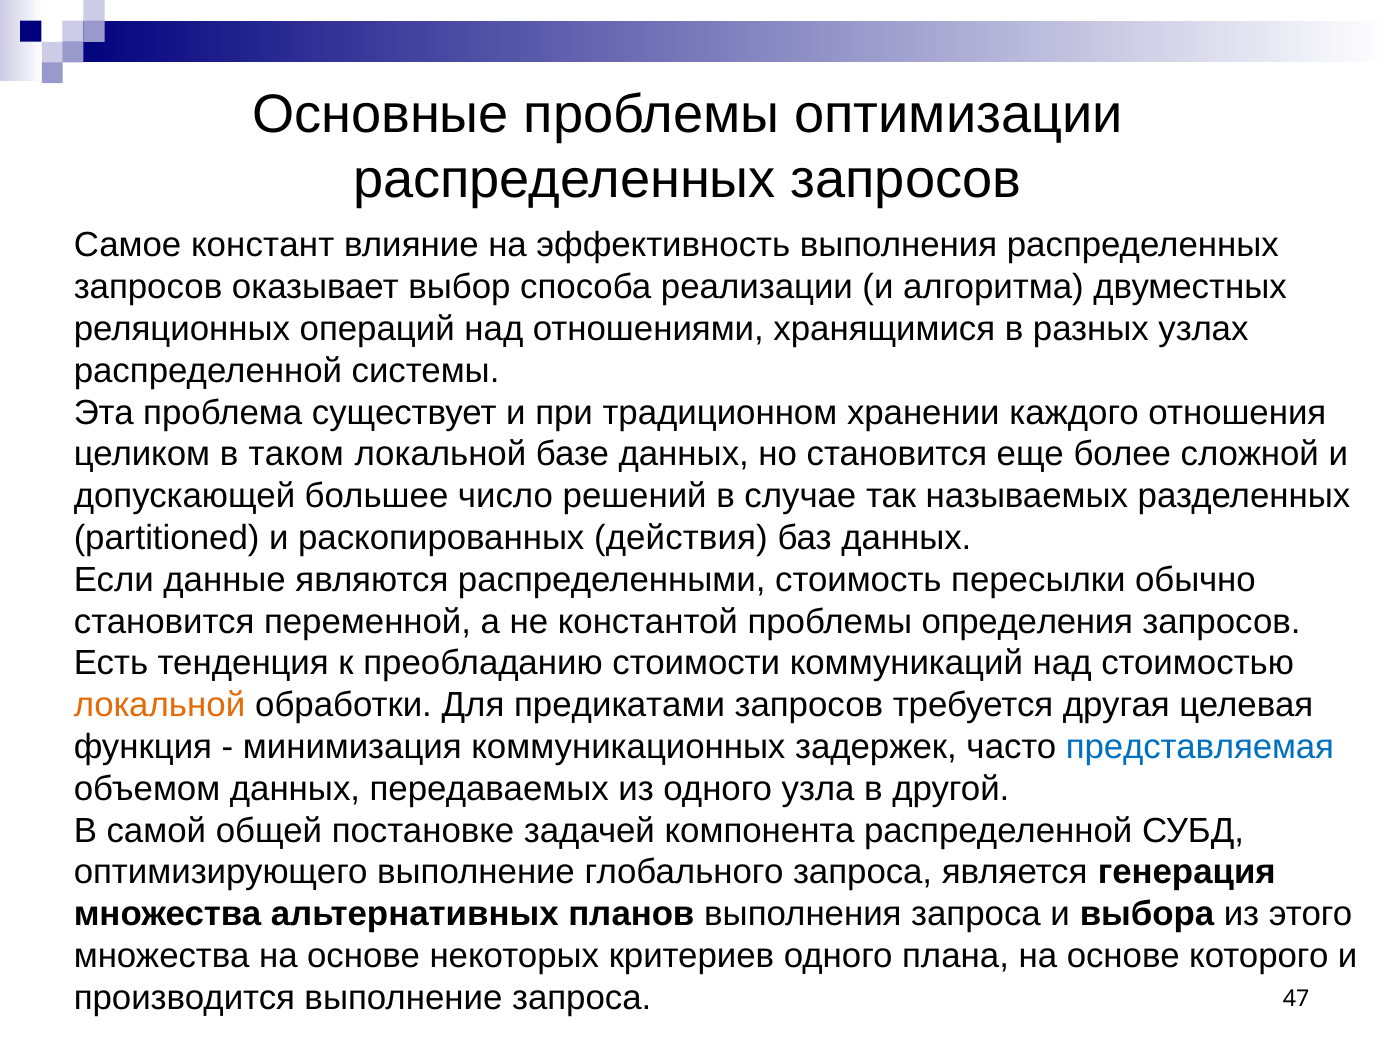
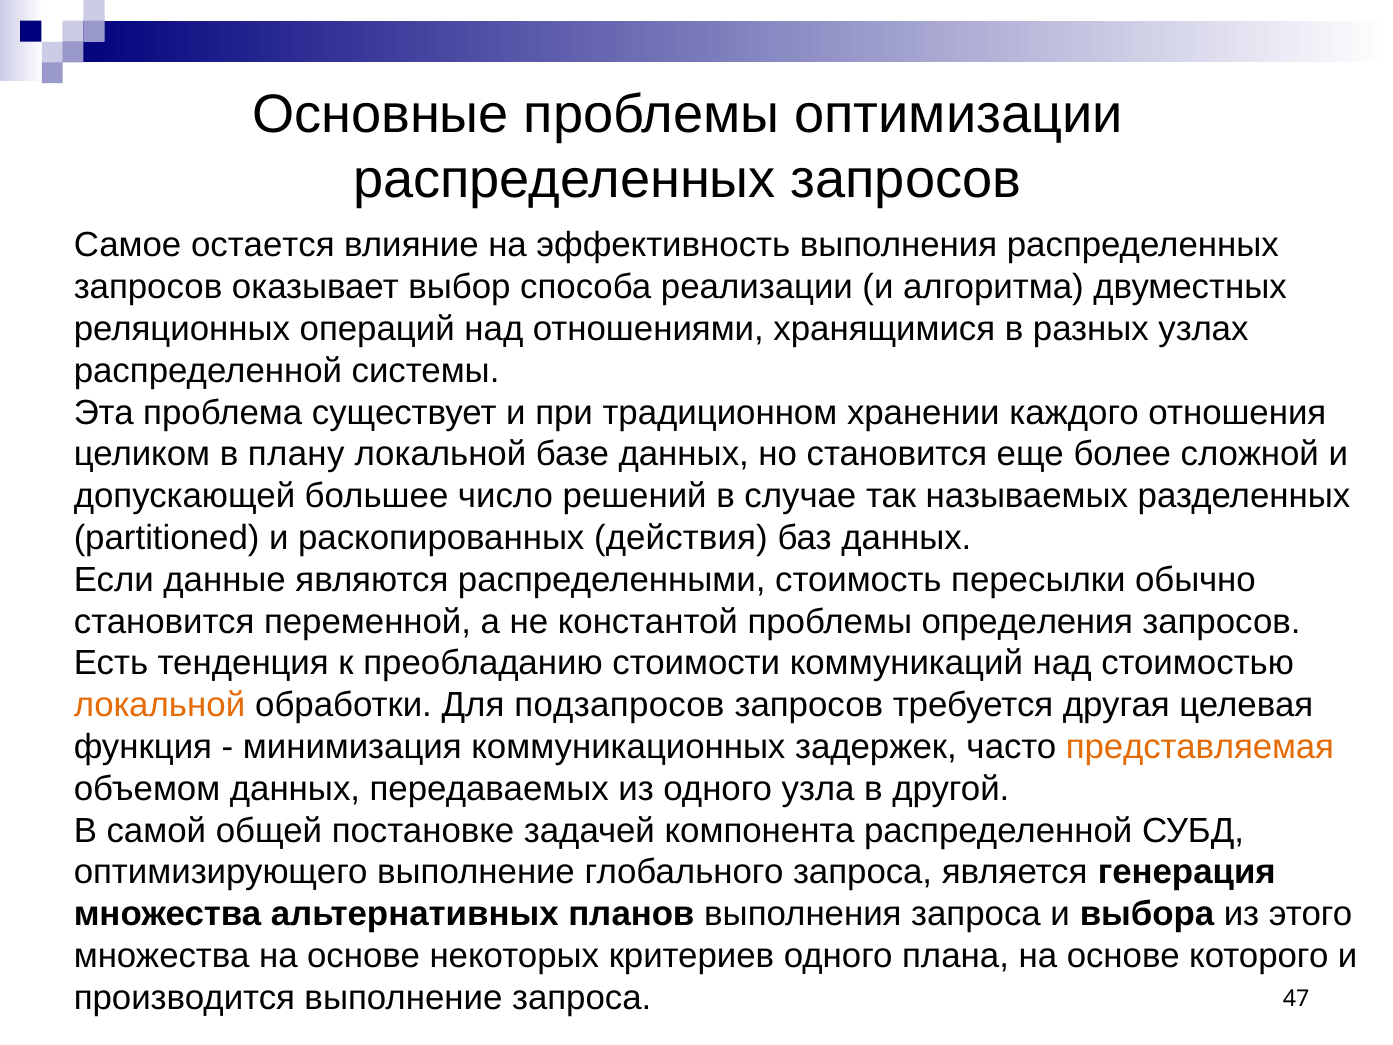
констант: констант -> остается (263, 245)
таком: таком -> плану (296, 454)
предикатами: предикатами -> подзапросов (619, 705)
представляемая colour: blue -> orange (1200, 747)
